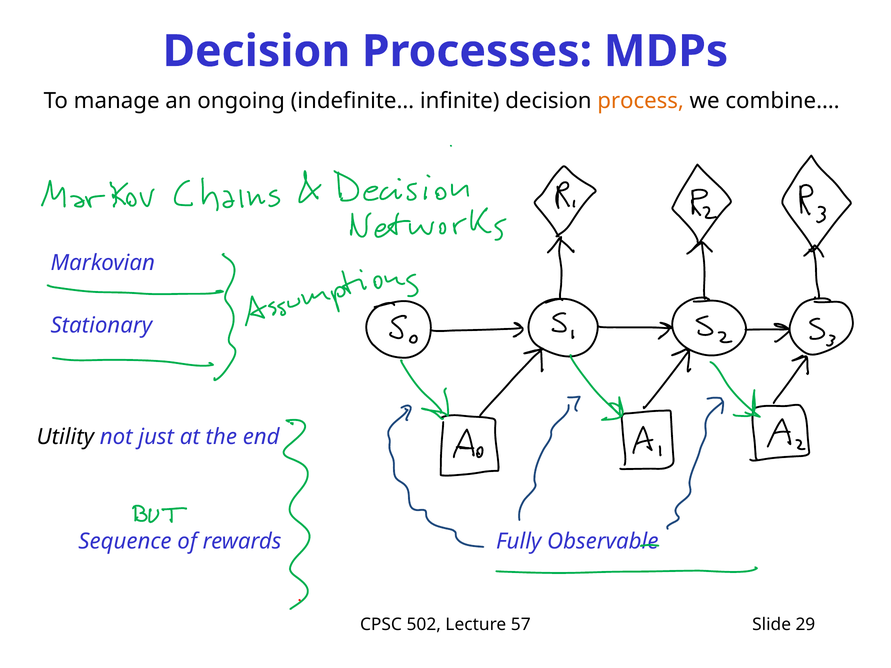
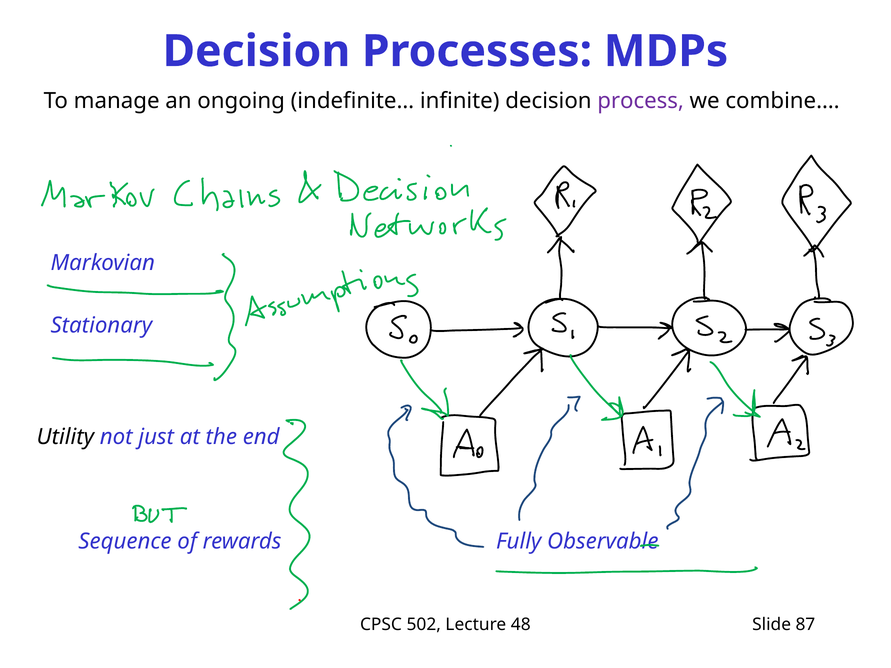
process colour: orange -> purple (641, 101)
57: 57 -> 48 (521, 625)
29: 29 -> 87 (805, 625)
